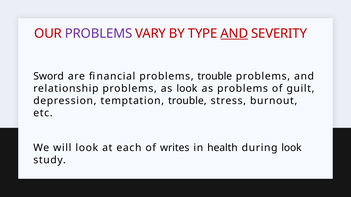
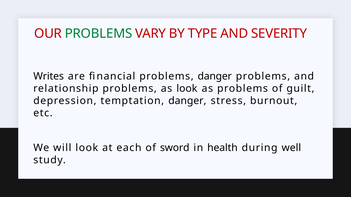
PROBLEMS colour: purple -> green (99, 34)
AND underline: present -> none (234, 34)
Sword: Sword -> Writes (49, 76)
problems trouble: trouble -> danger (215, 76)
temptation trouble: trouble -> danger (187, 101)
writes: writes -> sword (175, 148)
during look: look -> well (291, 148)
